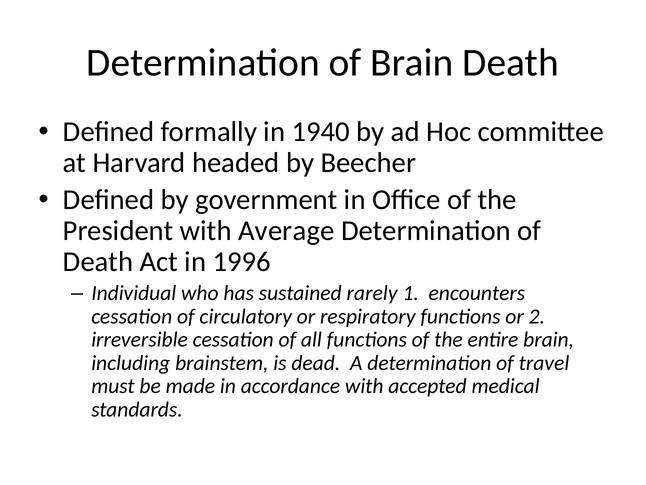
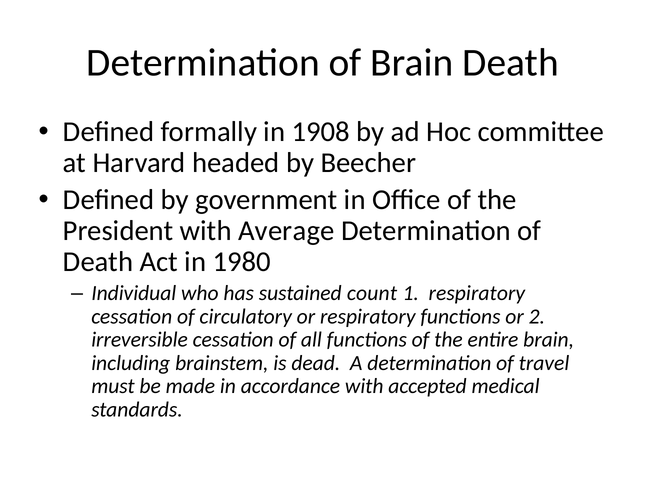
1940: 1940 -> 1908 (321, 132)
1996: 1996 -> 1980 (242, 261)
rarely: rarely -> count (372, 293)
1 encounters: encounters -> respiratory (477, 293)
